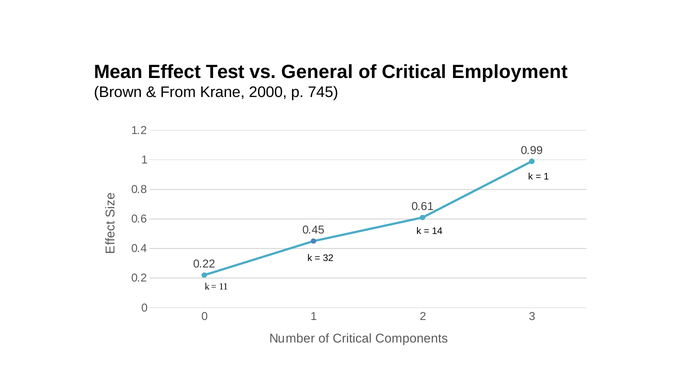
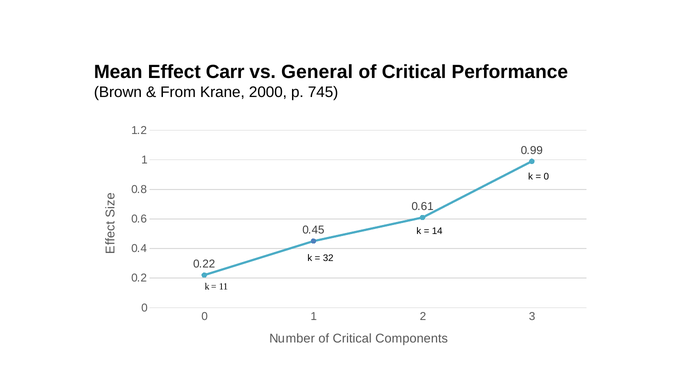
Test: Test -> Carr (225, 72)
Employment: Employment -> Performance (510, 72)
1: 1 -> 0 (546, 176)
